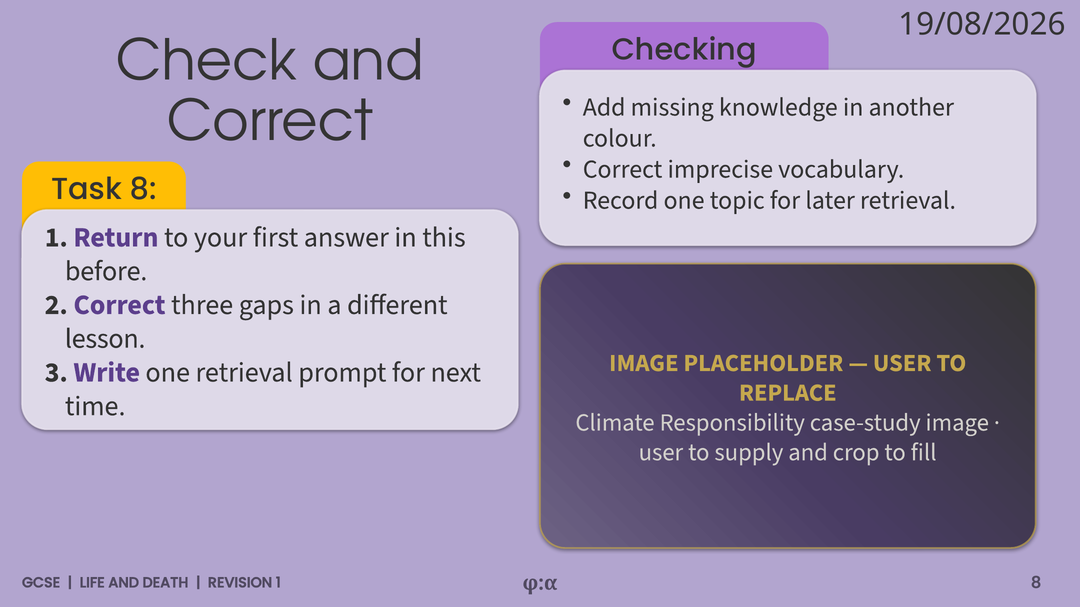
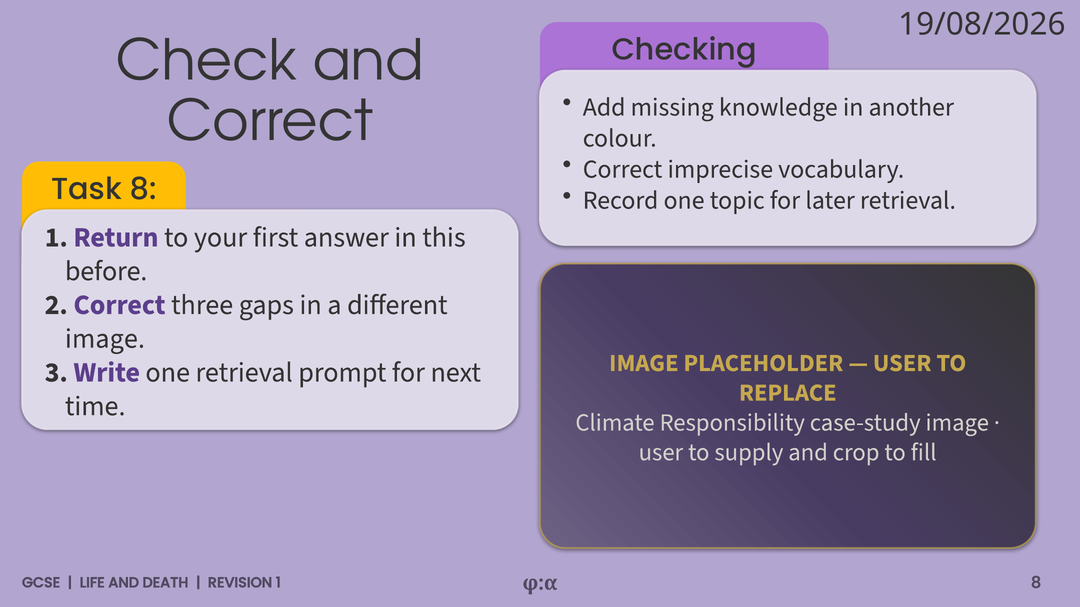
lesson: lesson -> image (105, 339)
